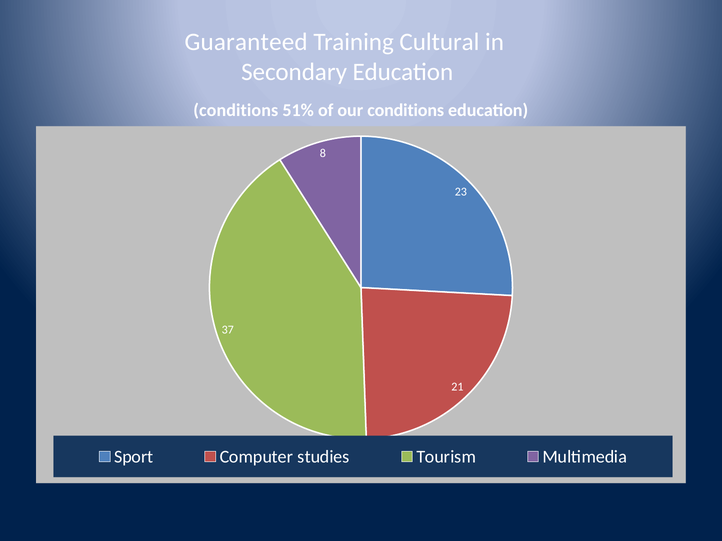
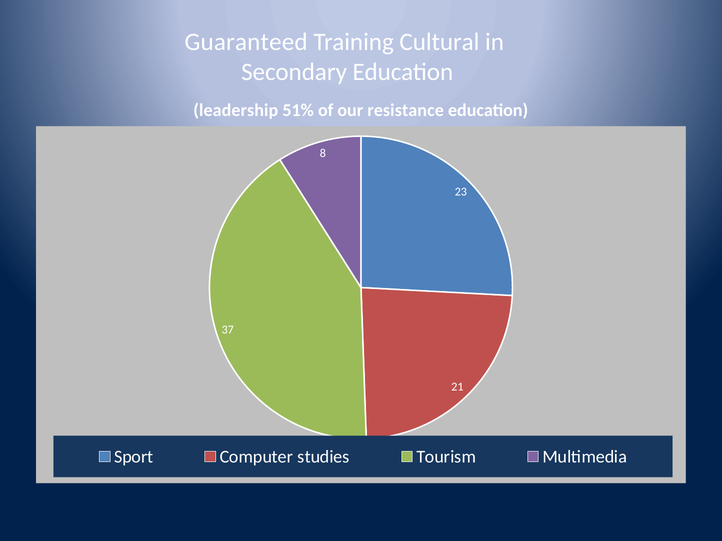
conditions: conditions -> leadership (236, 110)
our conditions: conditions -> resistance (406, 110)
